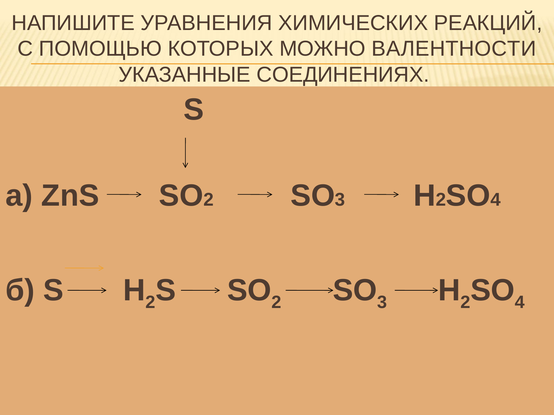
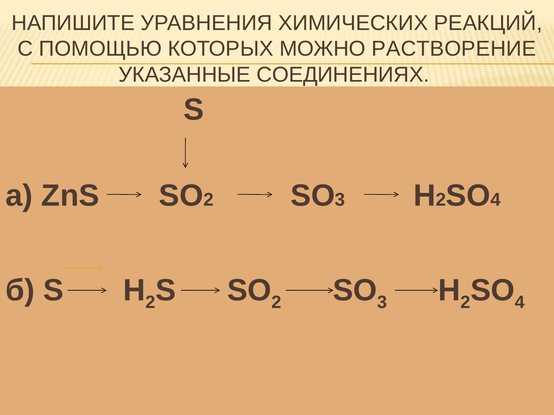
ВАЛЕНТНОСТИ: ВАЛЕНТНОСТИ -> РАСТВОРЕНИЕ (454, 49)
